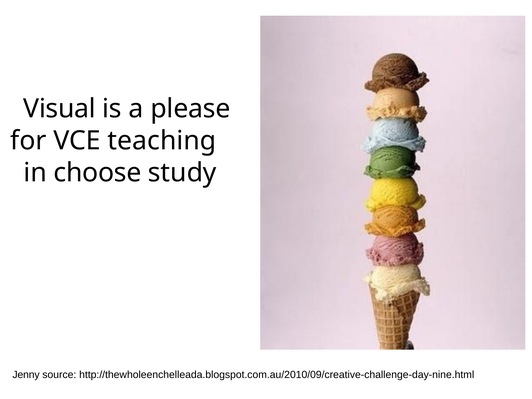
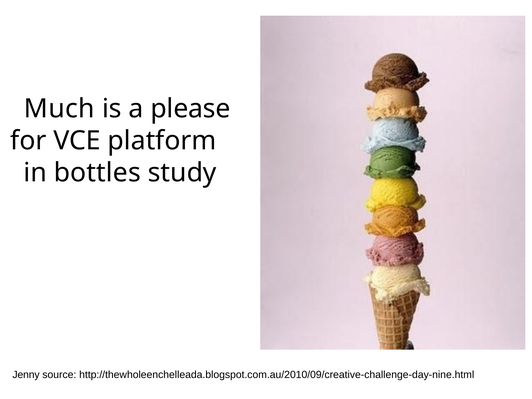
Visual: Visual -> Much (59, 109)
teaching: teaching -> platform (162, 141)
choose: choose -> bottles (97, 173)
